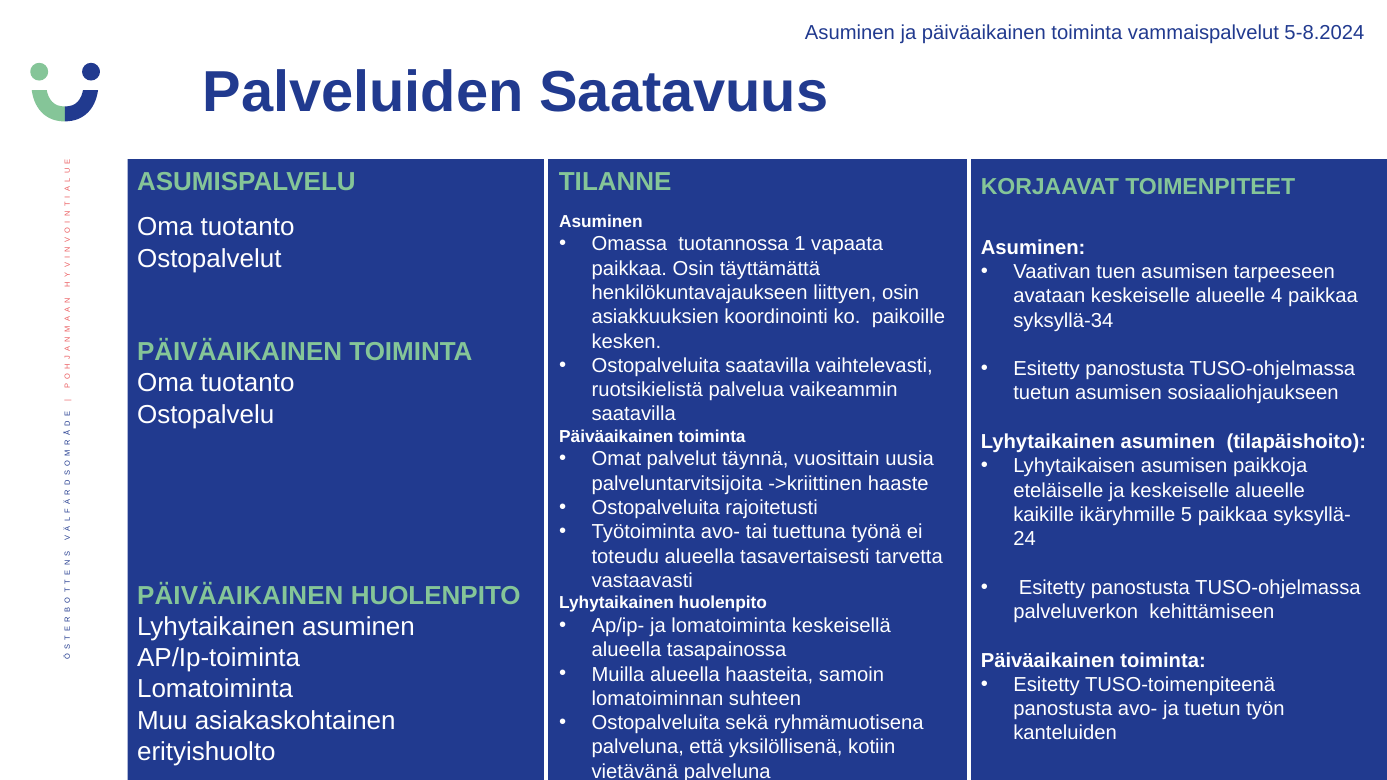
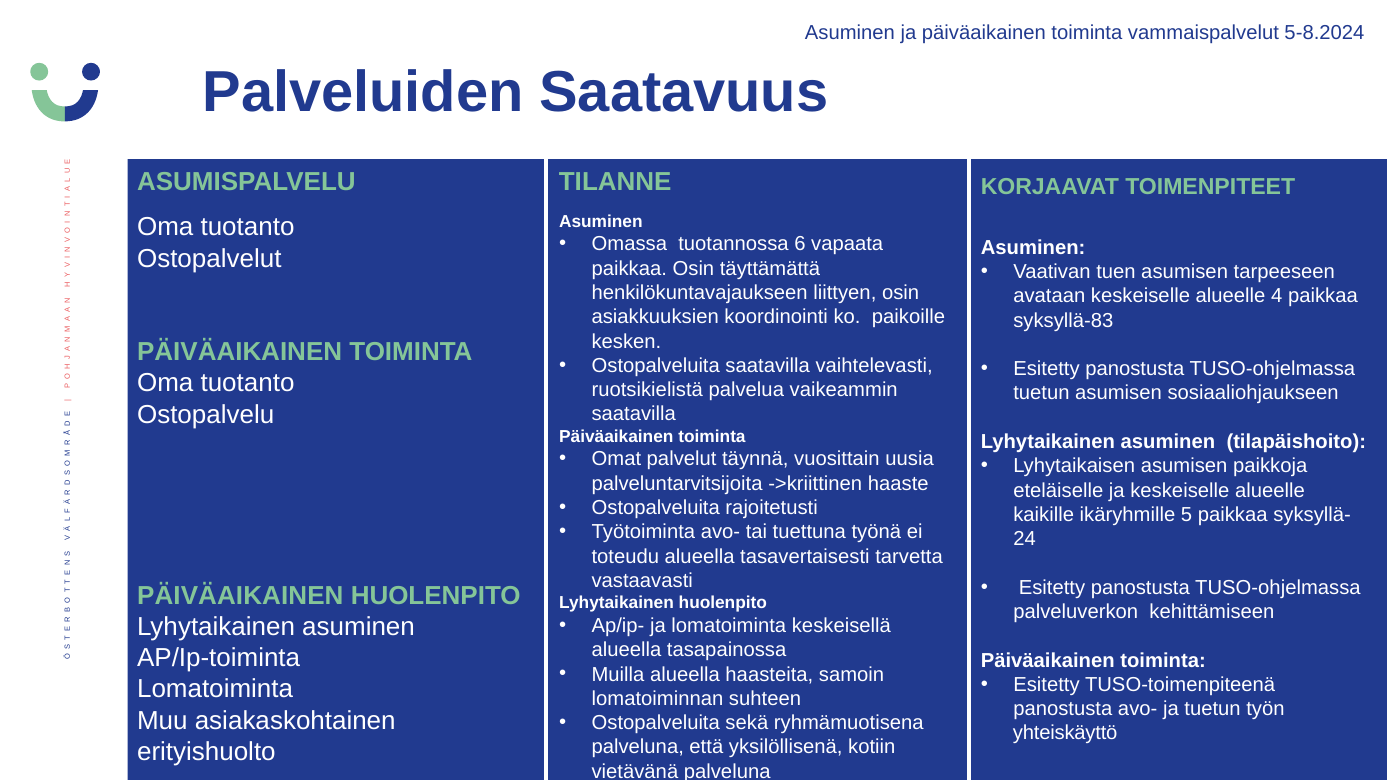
1: 1 -> 6 (800, 244)
syksyllä-34: syksyllä-34 -> syksyllä-83 (1063, 321)
kanteluiden: kanteluiden -> yhteiskäyttö (1065, 733)
